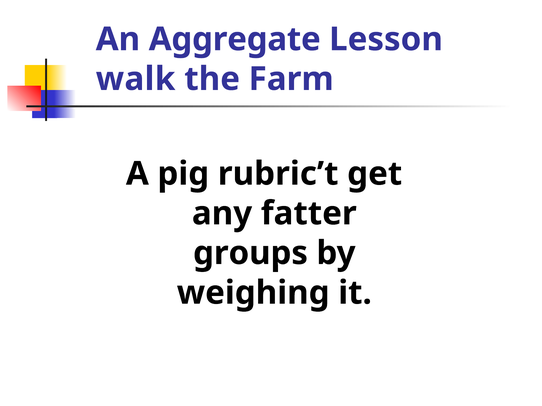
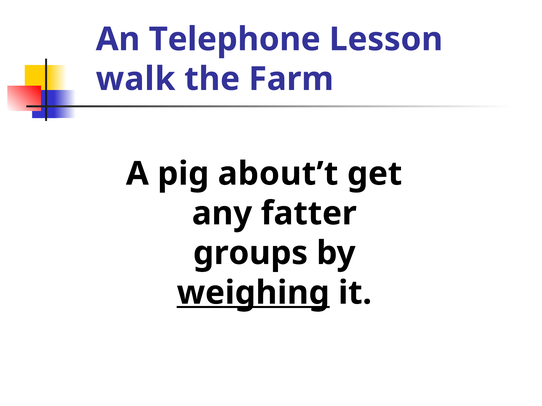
Aggregate: Aggregate -> Telephone (235, 39)
rubric’t: rubric’t -> about’t (278, 174)
weighing underline: none -> present (253, 293)
